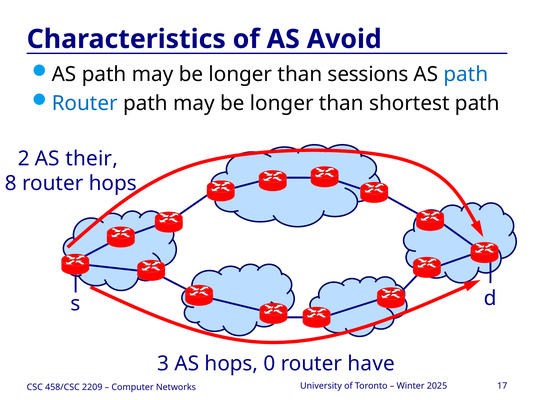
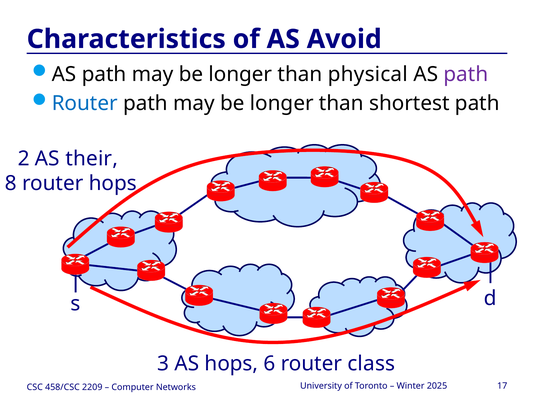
sessions: sessions -> physical (368, 74)
path colour: blue -> purple (466, 74)
0: 0 -> 6 (269, 364)
have: have -> class (371, 364)
